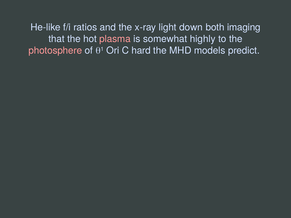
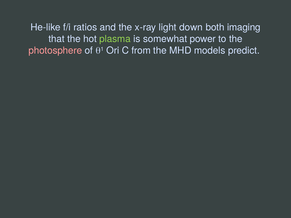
plasma colour: pink -> light green (115, 39)
highly: highly -> power (203, 39)
hard: hard -> from (141, 51)
